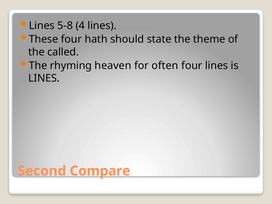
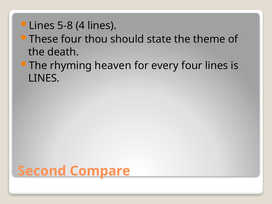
hath: hath -> thou (96, 39)
called: called -> death (63, 52)
often: often -> every (165, 66)
